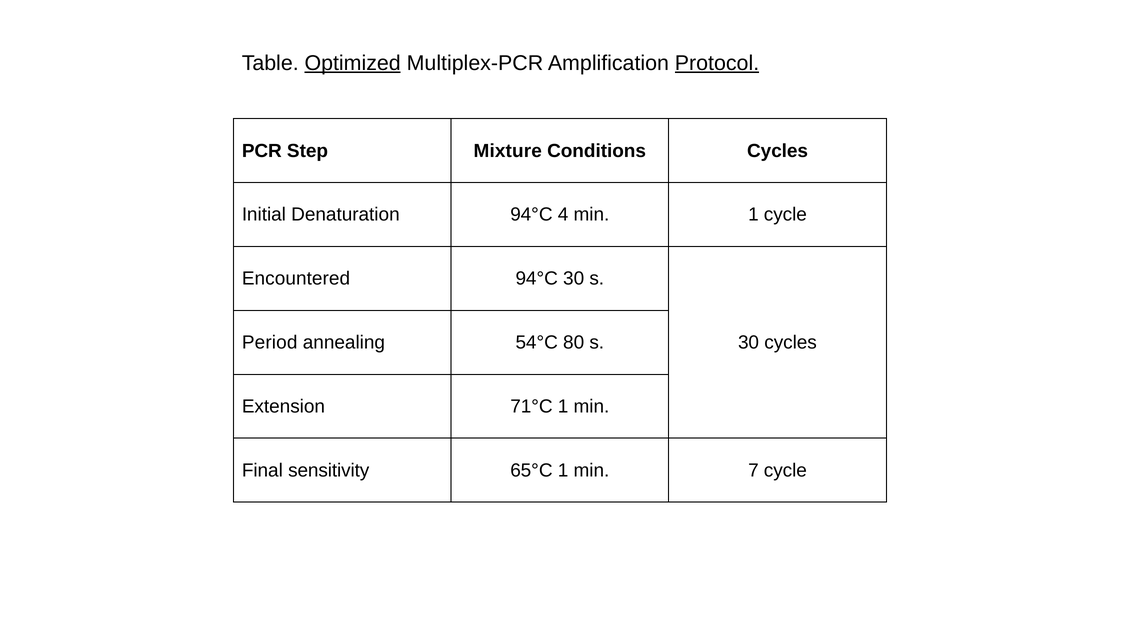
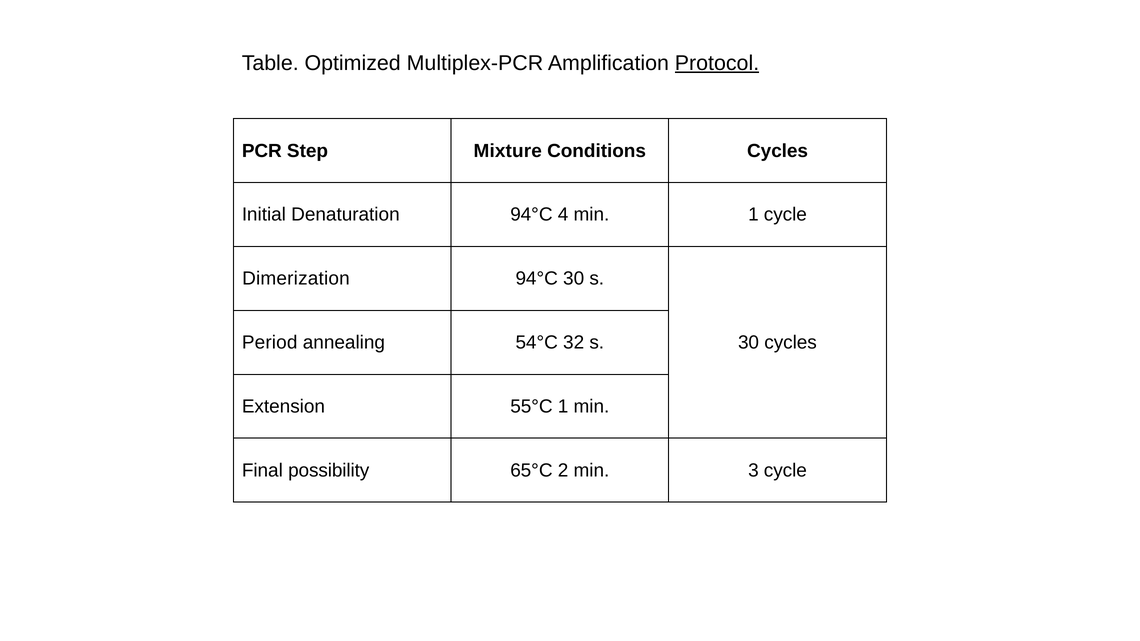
Optimized underline: present -> none (353, 63)
Encountered: Encountered -> Dimerization (296, 279)
80: 80 -> 32 (574, 343)
71°C: 71°C -> 55°C (531, 407)
sensitivity: sensitivity -> possibility (329, 471)
65°C 1: 1 -> 2 (563, 471)
7: 7 -> 3 (753, 471)
